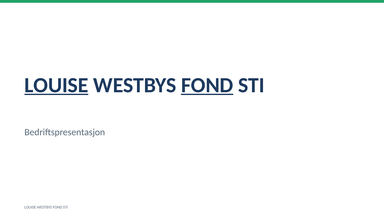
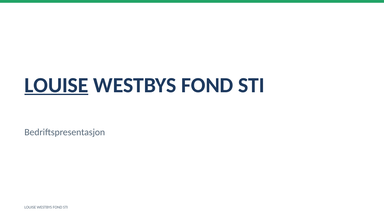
FOND underline: present -> none (207, 85)
